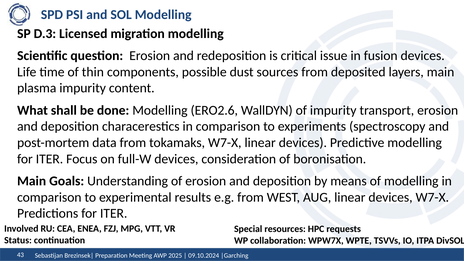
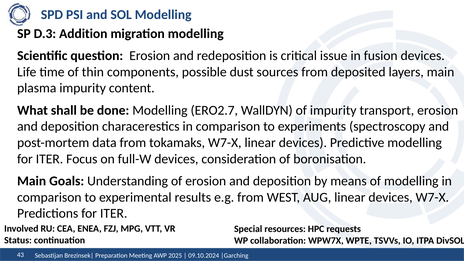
Licensed: Licensed -> Addition (83, 34)
ERO2.6: ERO2.6 -> ERO2.7 (214, 110)
